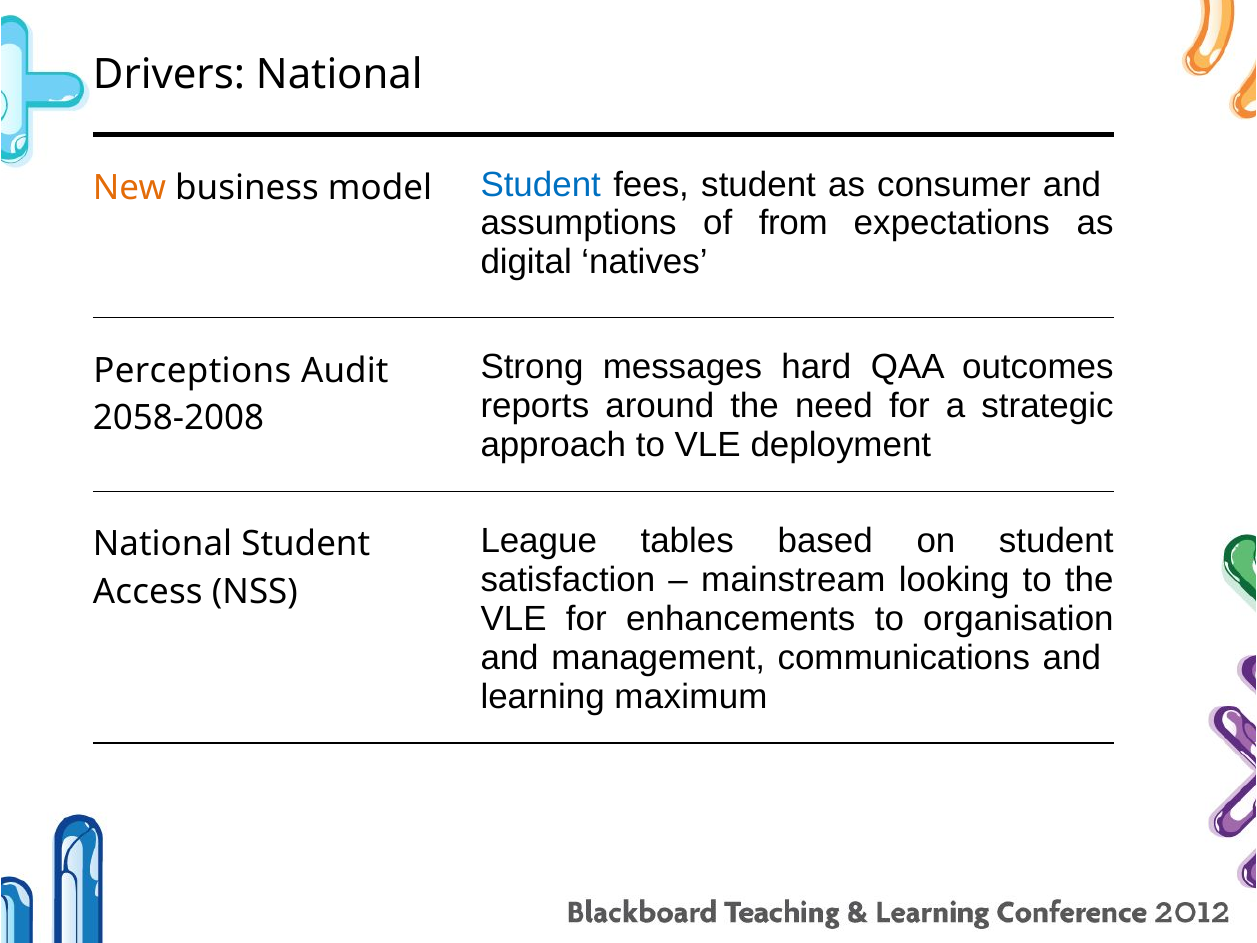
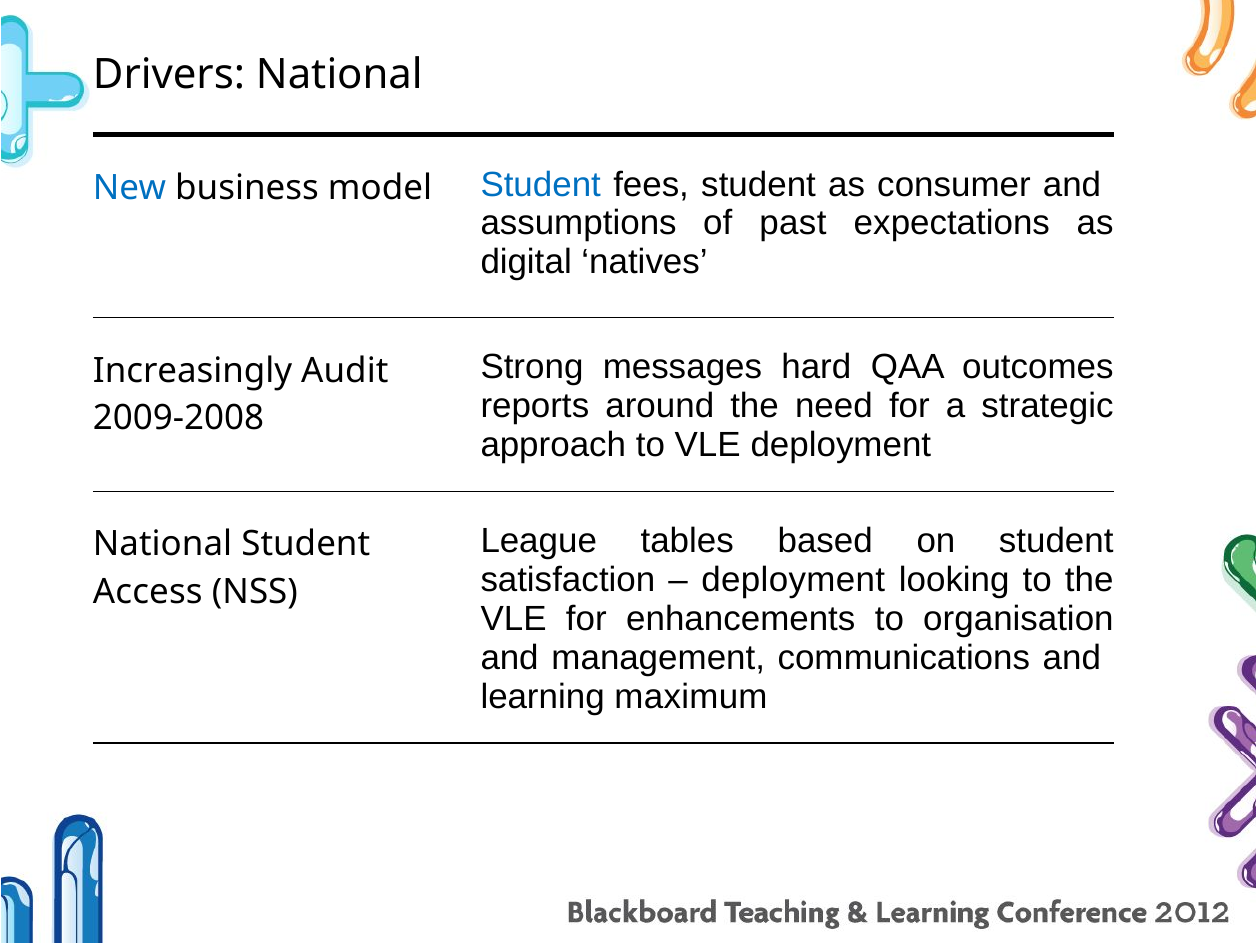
New colour: orange -> blue (130, 188)
from: from -> past (793, 223)
Perceptions: Perceptions -> Increasingly (193, 370)
2058-2008: 2058-2008 -> 2009-2008 (179, 418)
mainstream: mainstream -> deployment (793, 580)
